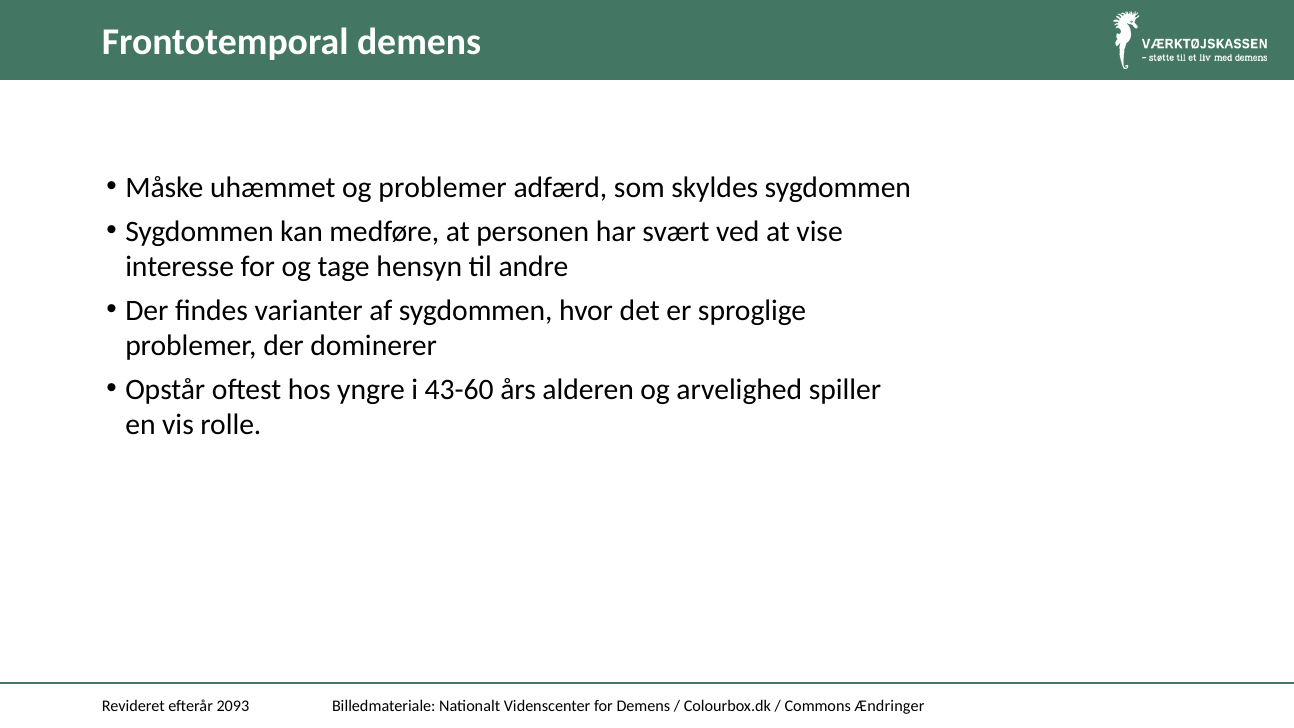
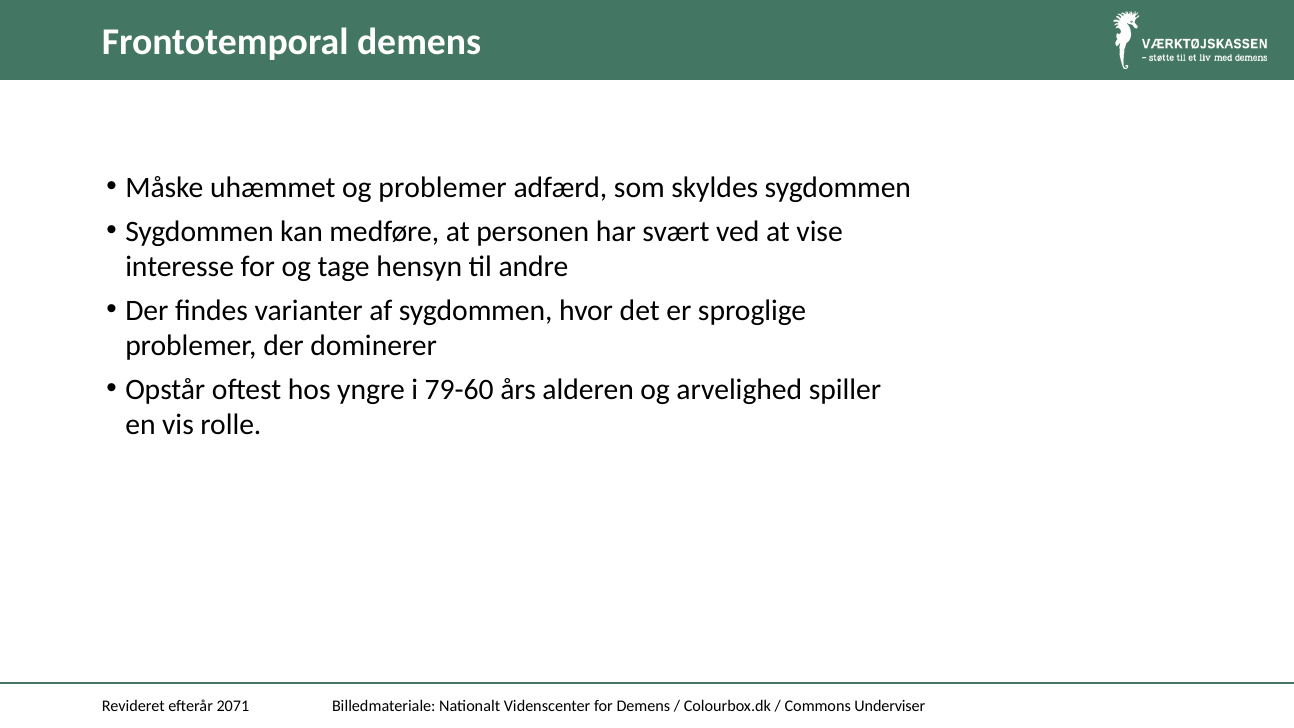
43-60: 43-60 -> 79-60 (459, 389)
Ændringer: Ændringer -> Underviser (890, 706)
2093: 2093 -> 2071 (233, 706)
